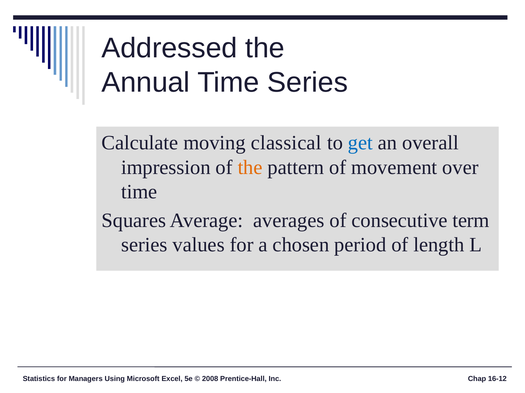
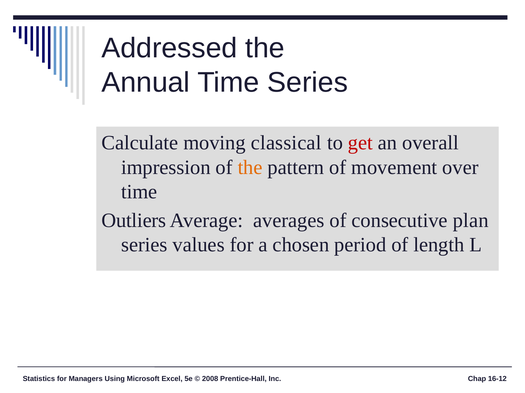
get colour: blue -> red (360, 143)
Squares: Squares -> Outliers (134, 221)
term: term -> plan (471, 221)
